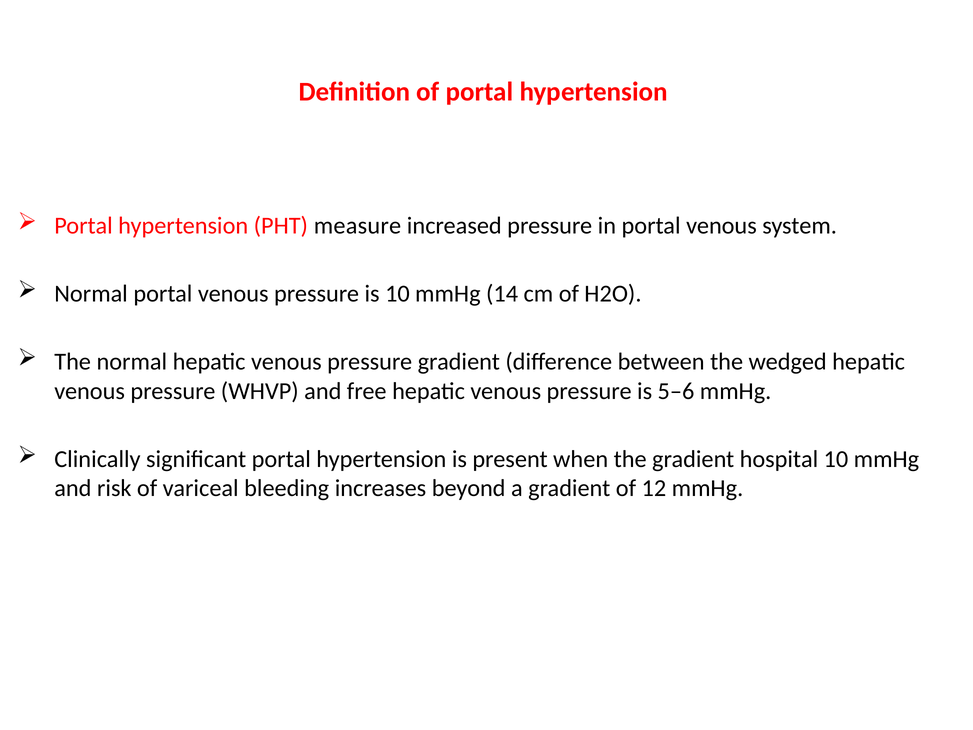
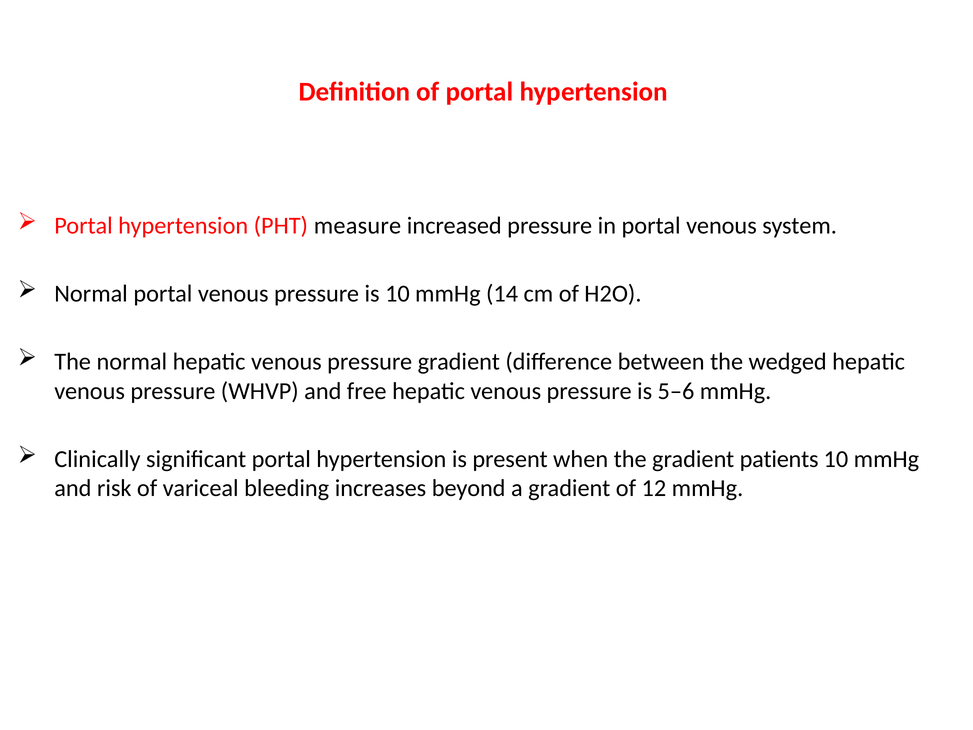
hospital: hospital -> patients (779, 459)
